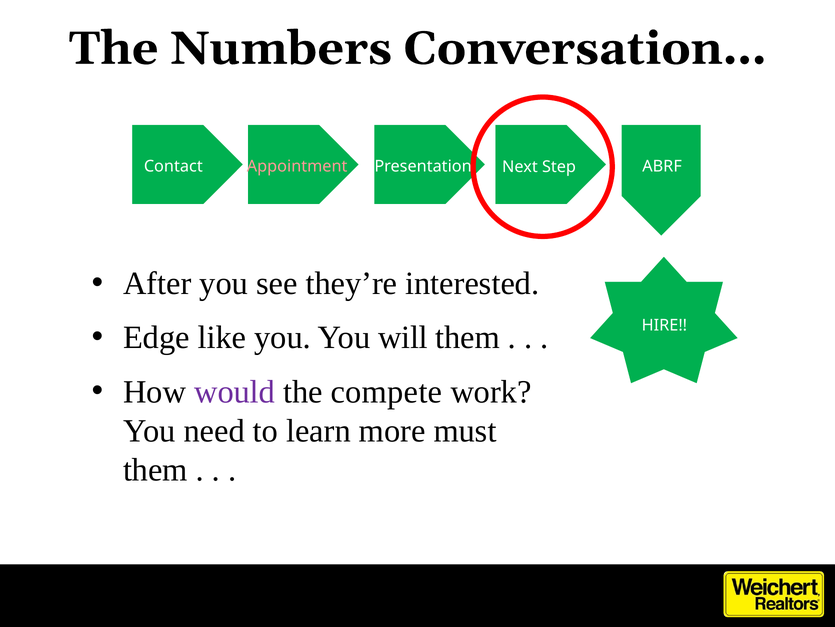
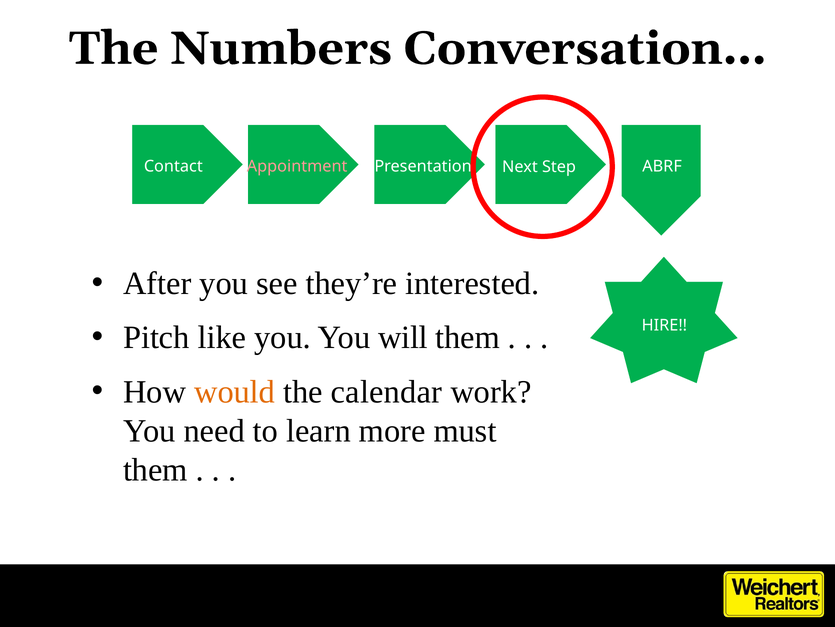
Edge: Edge -> Pitch (156, 337)
would colour: purple -> orange (235, 391)
compete: compete -> calendar (386, 391)
